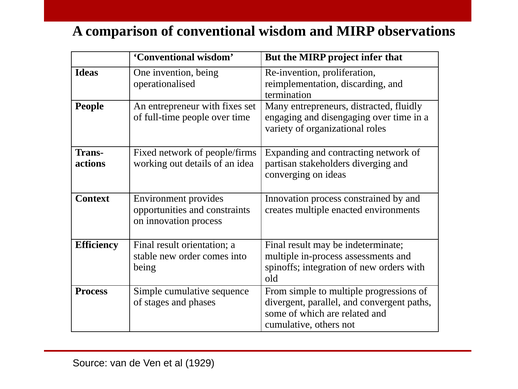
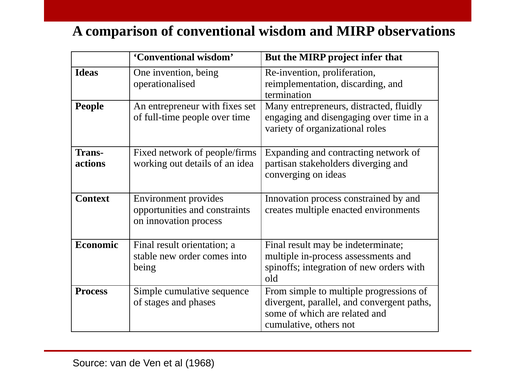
Efficiency: Efficiency -> Economic (97, 245)
1929: 1929 -> 1968 (200, 363)
